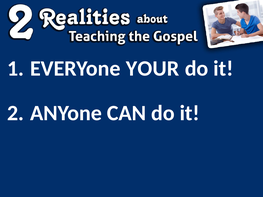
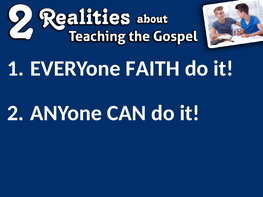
YOUR: YOUR -> FAITH (153, 69)
